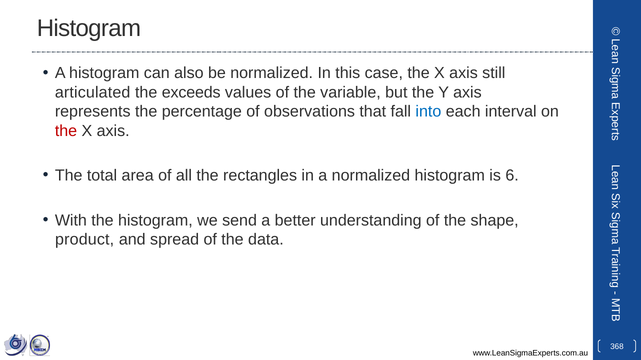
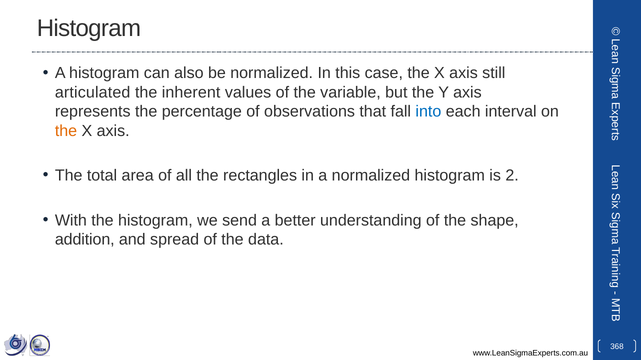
exceeds: exceeds -> inherent (191, 92)
the colour: red -> orange (66, 131)
6: 6 -> 2 (512, 176)
product: product -> addition (85, 240)
